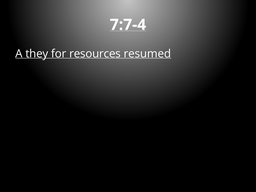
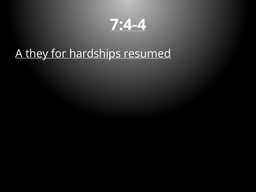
7:7-4: 7:7-4 -> 7:4-4 (128, 25)
resources: resources -> hardships (95, 54)
